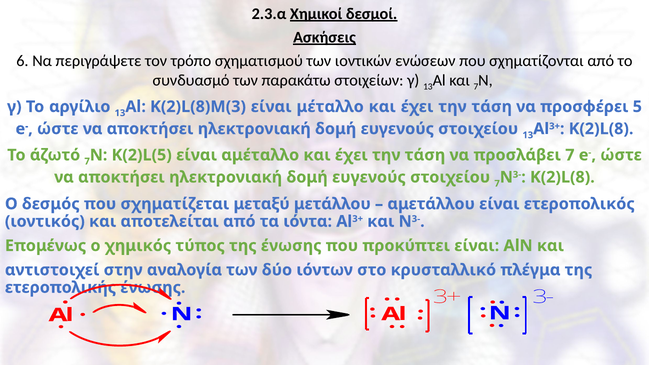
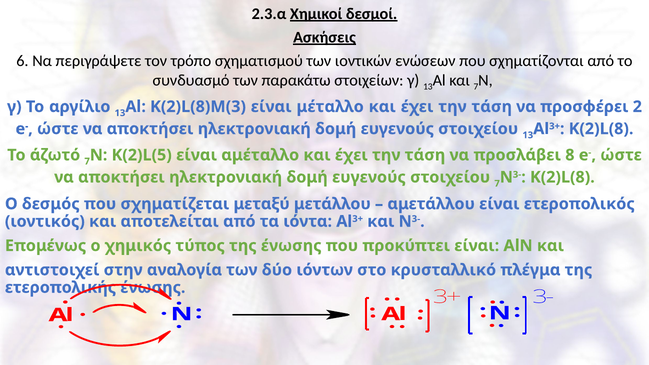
5: 5 -> 2 (637, 107)
προσλάβει 7: 7 -> 8 (570, 155)
